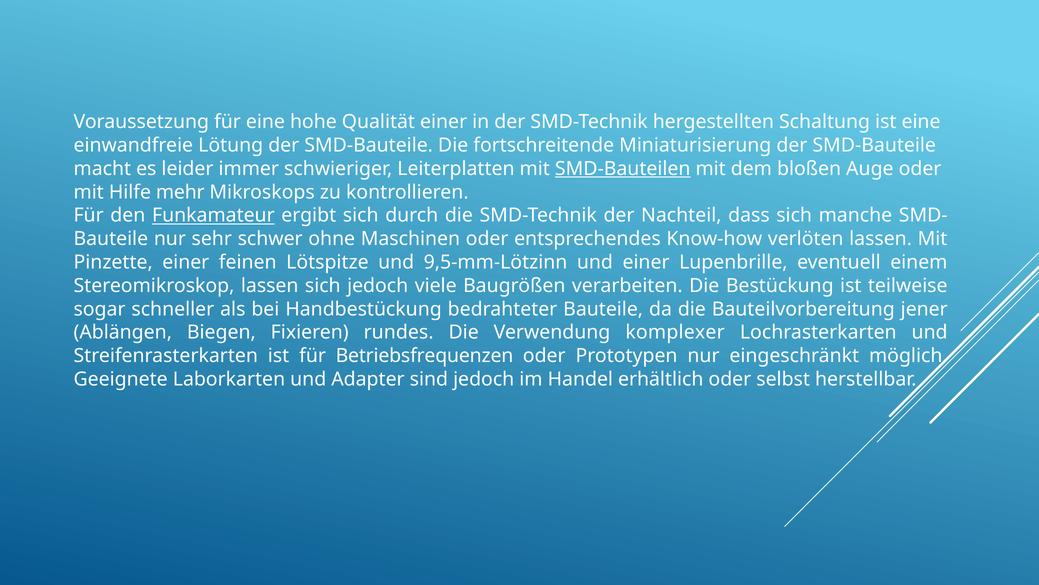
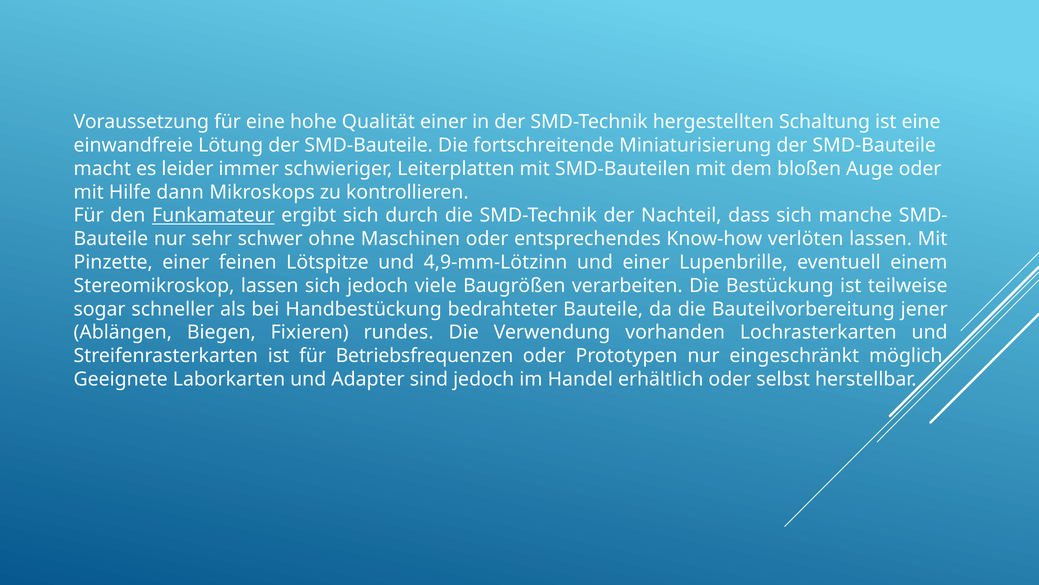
SMD-Bauteilen underline: present -> none (623, 169)
mehr: mehr -> dann (180, 192)
9,5-mm-Lötzinn: 9,5-mm-Lötzinn -> 4,9-mm-Lötzinn (496, 262)
komplexer: komplexer -> vorhanden (675, 332)
